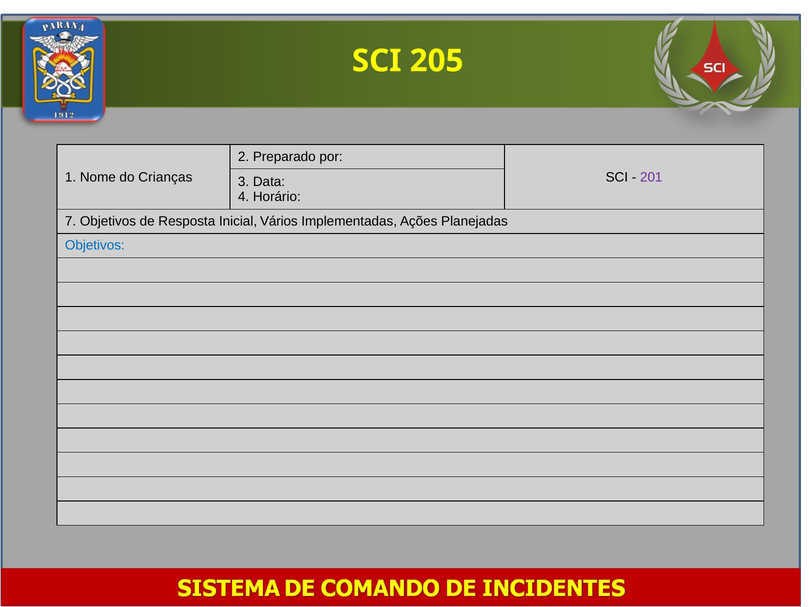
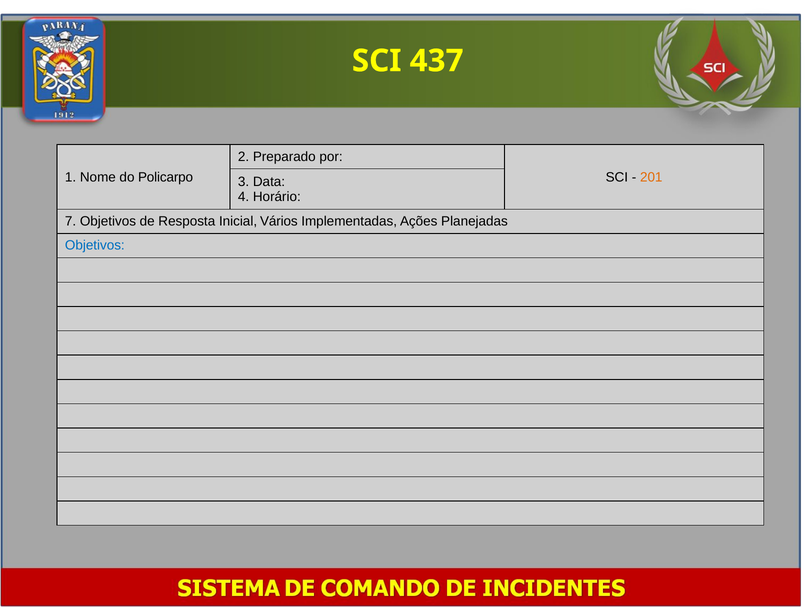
205: 205 -> 437 (437, 61)
Crianças: Crianças -> Policarpo (166, 177)
201 colour: purple -> orange (651, 177)
